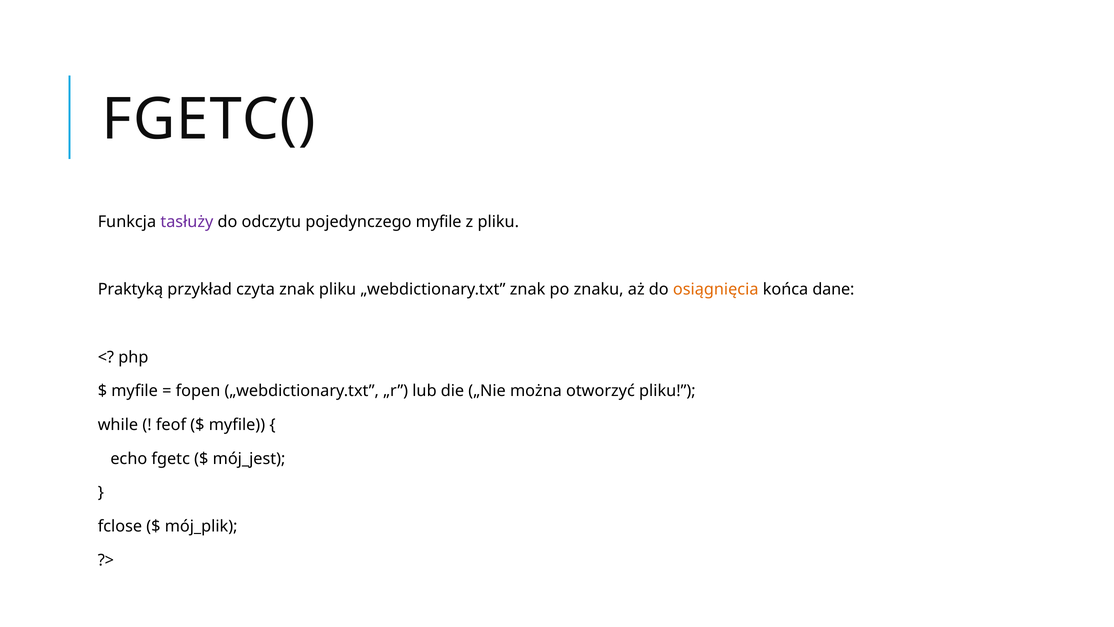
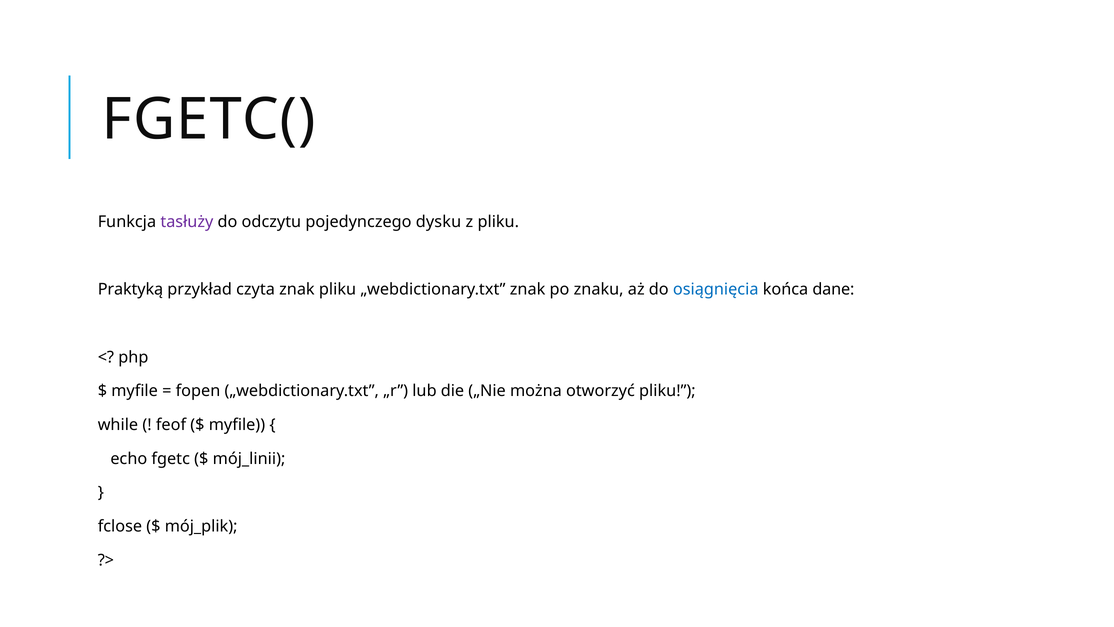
pojedynczego myfile: myfile -> dysku (438, 222)
osiągnięcia colour: orange -> blue (716, 289)
mój_jest: mój_jest -> mój_linii (249, 458)
